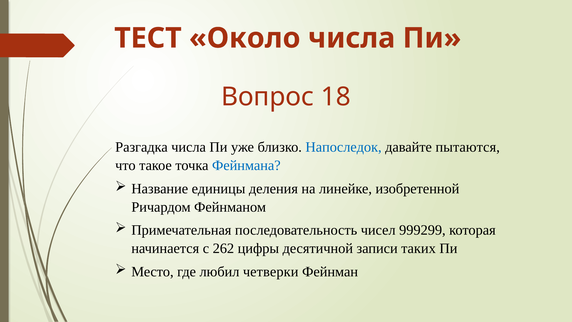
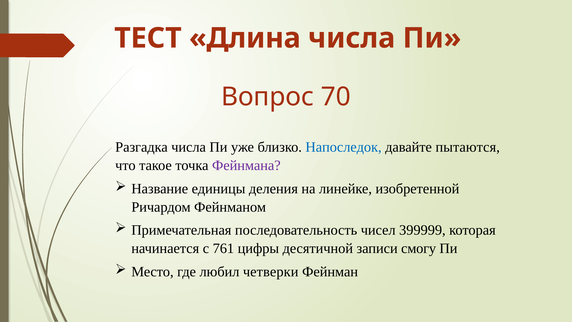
Около: Около -> Длина (245, 38)
18: 18 -> 70 (336, 97)
Фейнмана colour: blue -> purple (246, 165)
999299: 999299 -> 399999 (422, 230)
262: 262 -> 761 (223, 248)
таких: таких -> смогу (419, 248)
